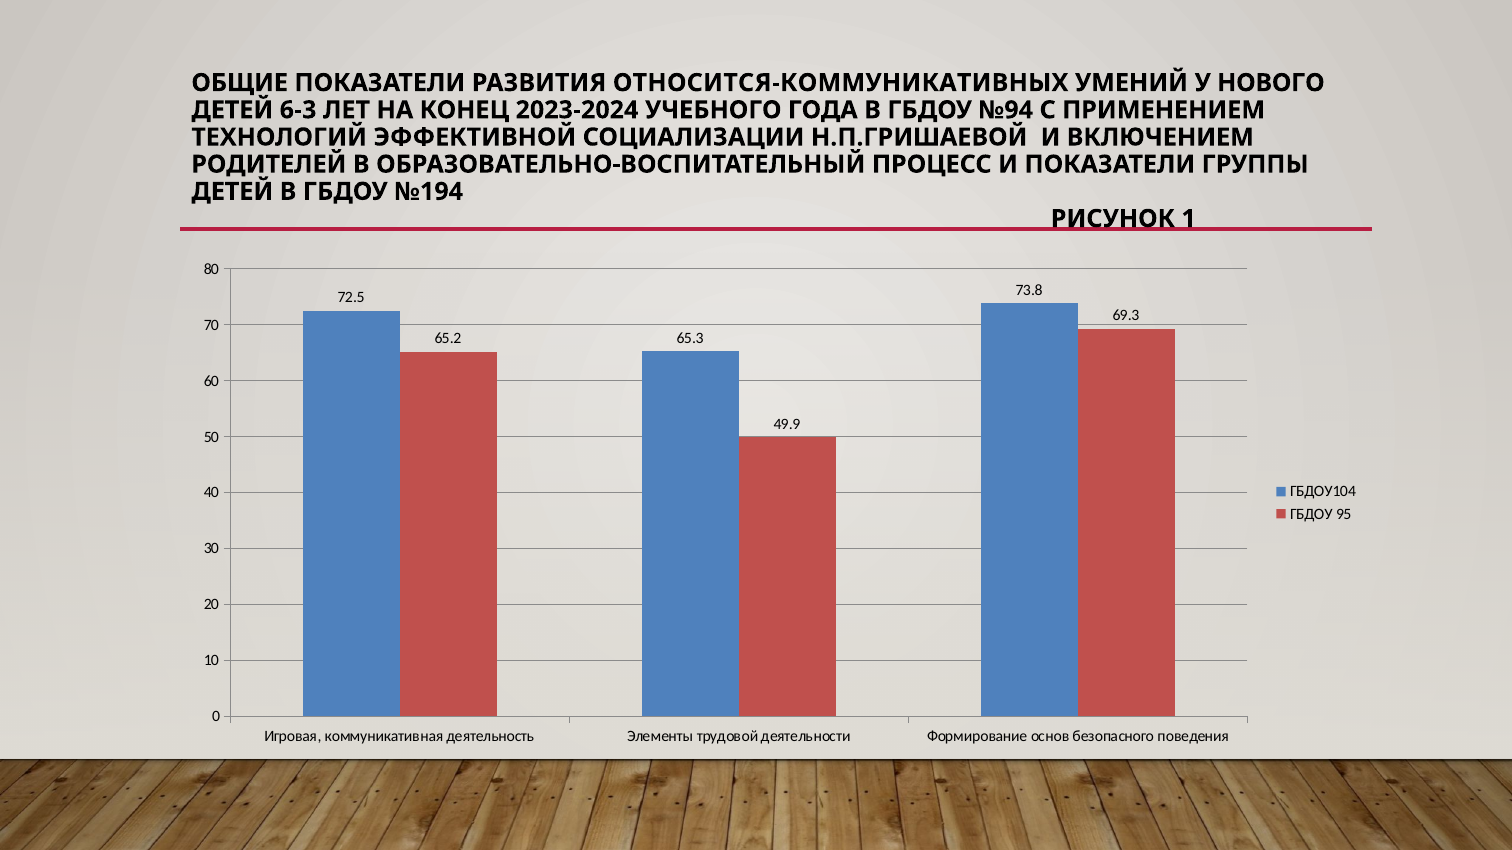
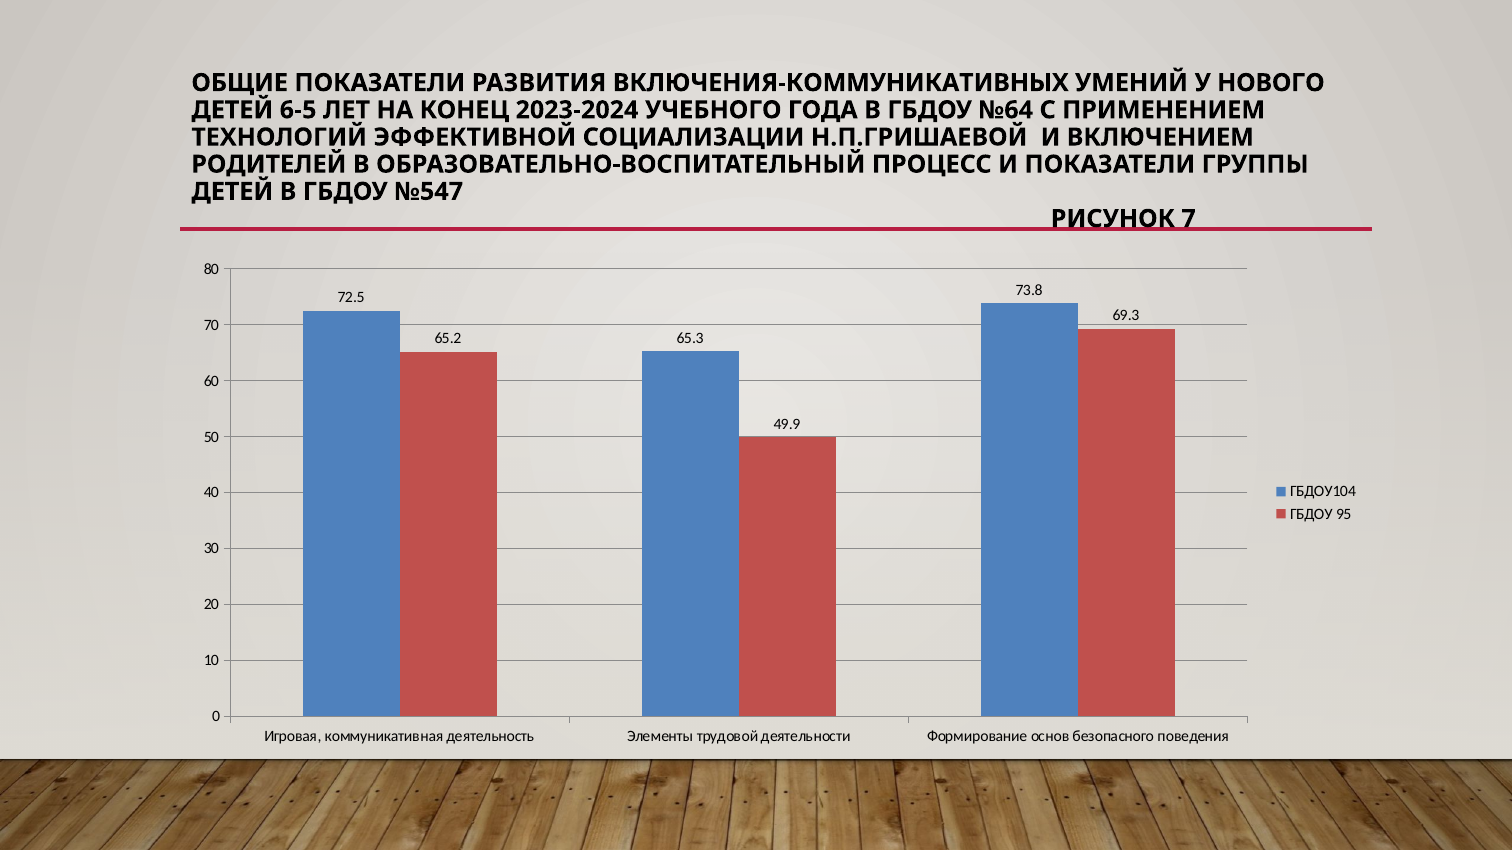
ОТНОСИТСЯ-КОММУНИКАТИВНЫХ: ОТНОСИТСЯ-КОММУНИКАТИВНЫХ -> ВКЛЮЧЕНИЯ-КОММУНИКАТИВНЫХ (841, 83)
6-3: 6-3 -> 6-5 (298, 110)
№94: №94 -> №64 (1006, 110)
№194: №194 -> №547 (429, 192)
1: 1 -> 7 (1189, 219)
